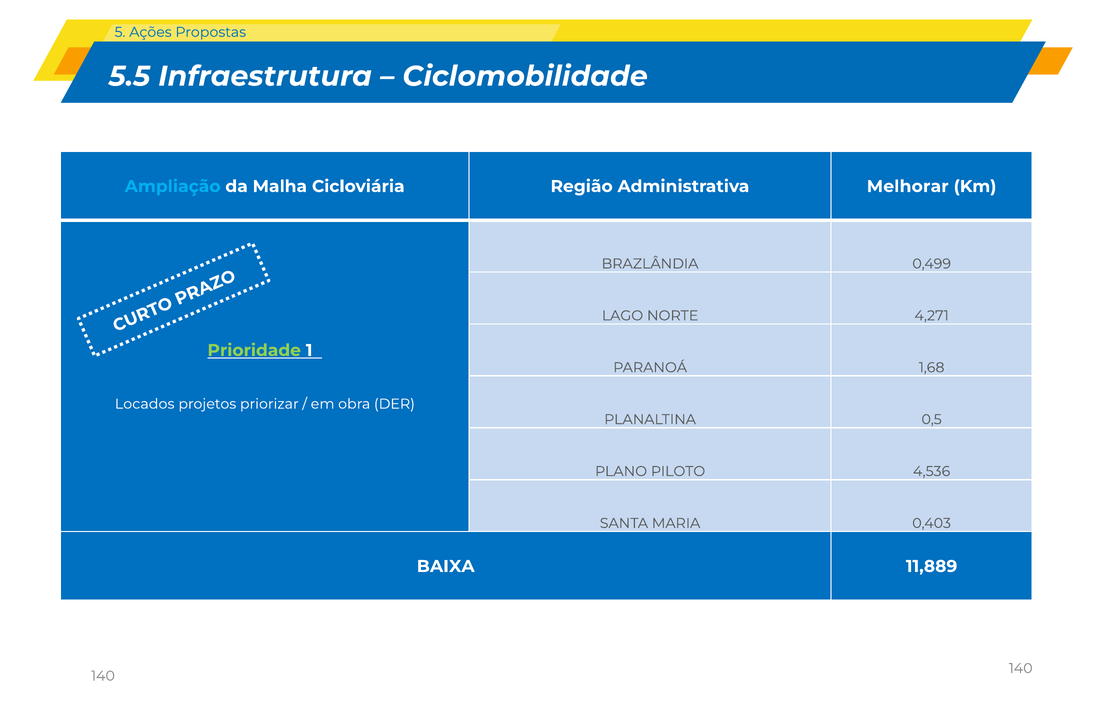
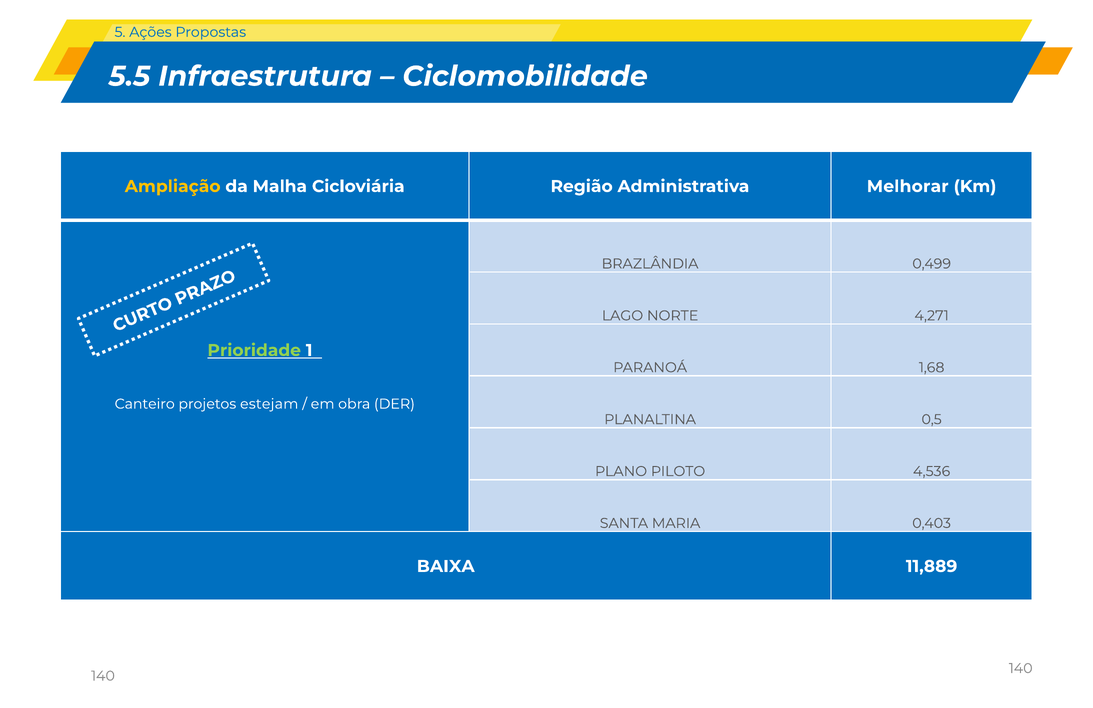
Ampliação colour: light blue -> yellow (173, 187)
Locados: Locados -> Canteiro (145, 404)
priorizar: priorizar -> estejam (269, 404)
